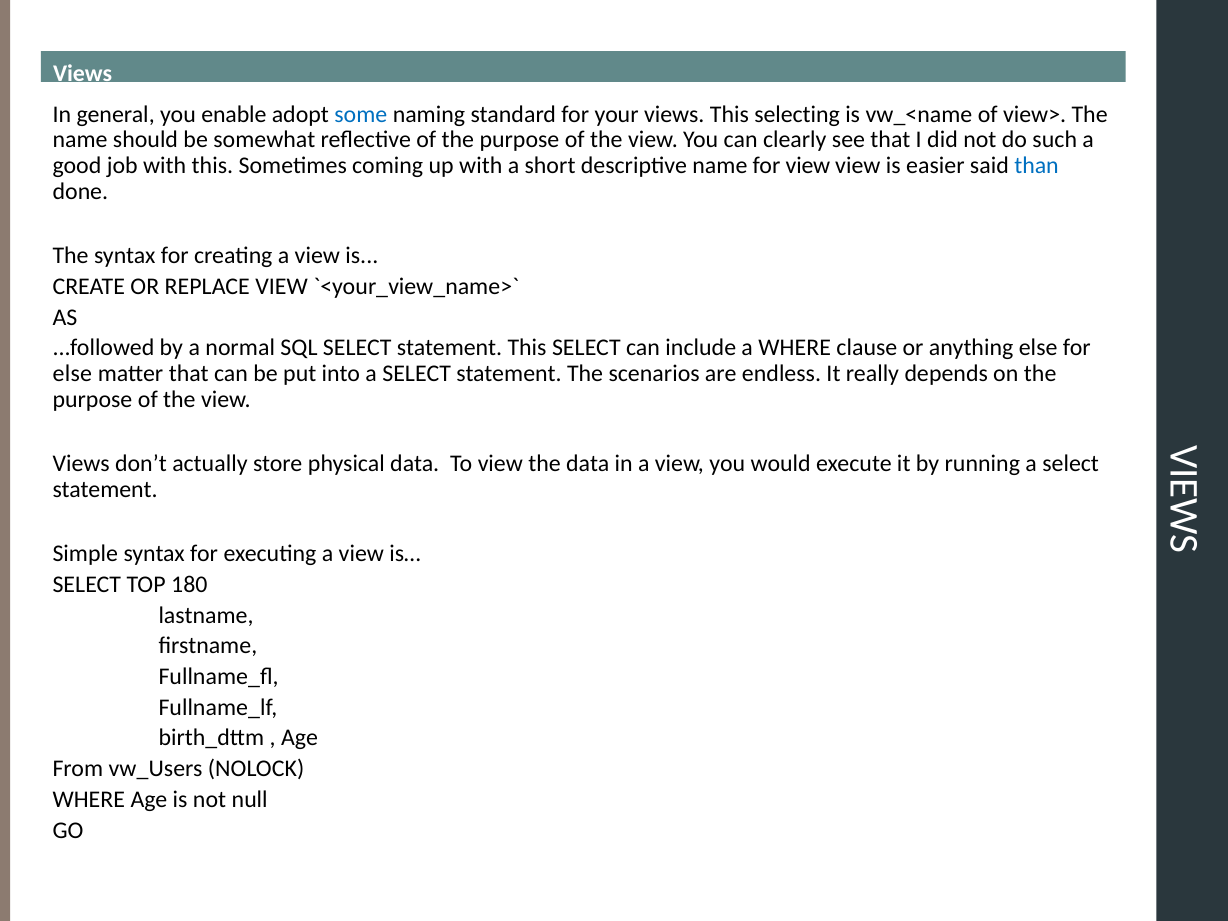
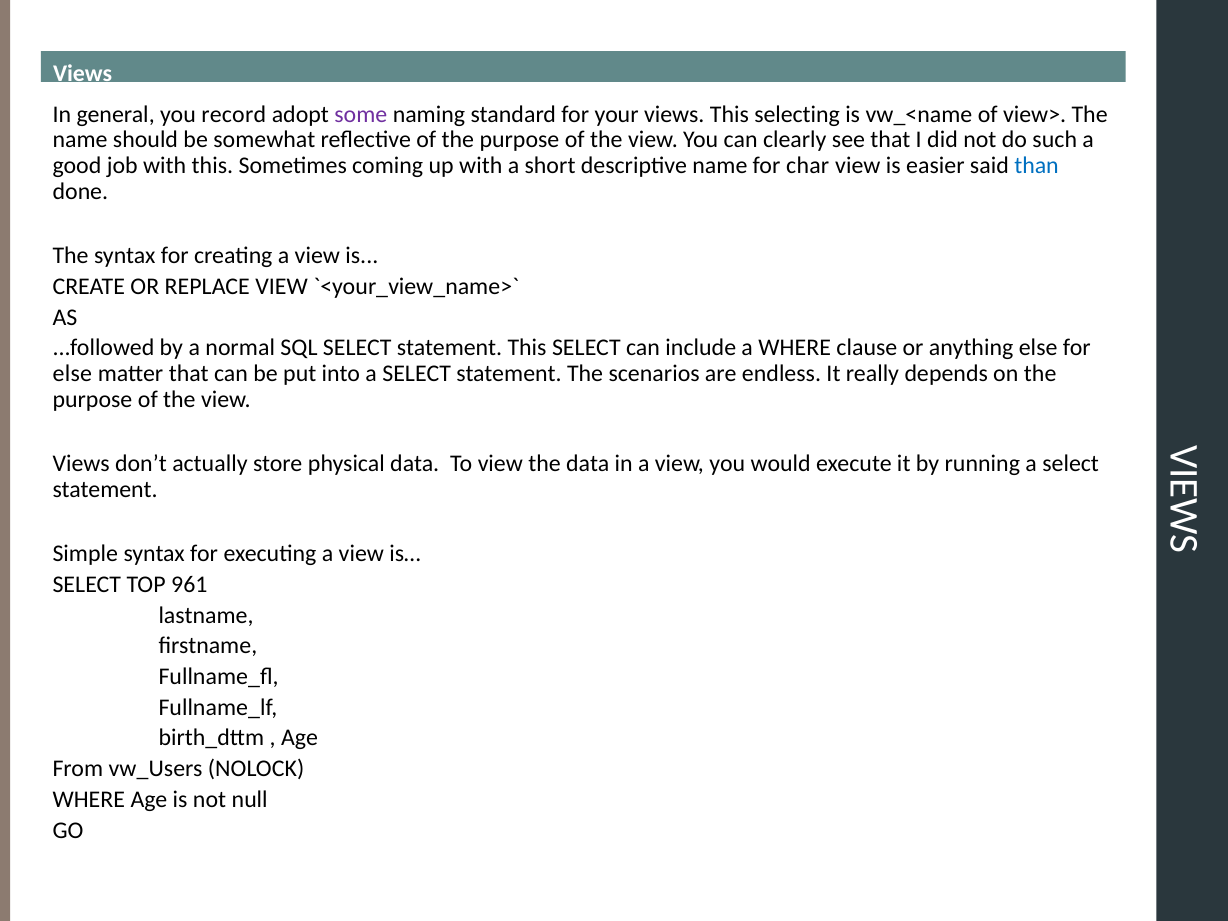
enable: enable -> record (234, 114)
some colour: blue -> purple (361, 114)
for view: view -> char (808, 166)
180: 180 -> 961 (189, 585)
